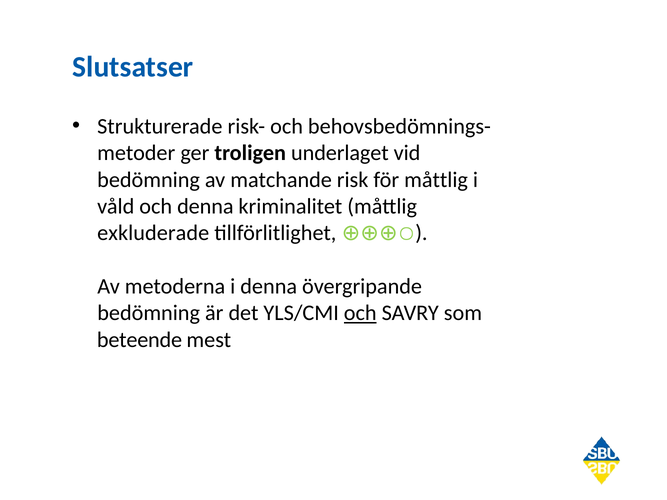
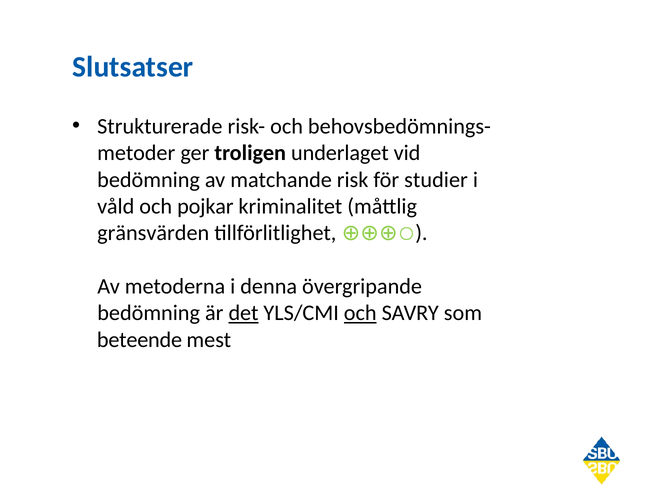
för måttlig: måttlig -> studier (436, 180)
och denna: denna -> pojkar (205, 206)
exkluderade: exkluderade -> gränsvärden (153, 233)
det underline: none -> present (244, 313)
